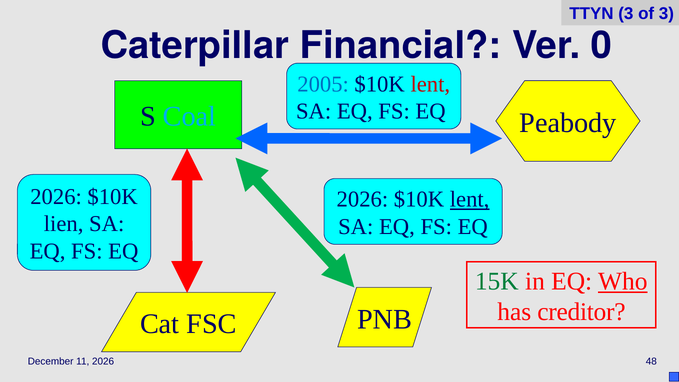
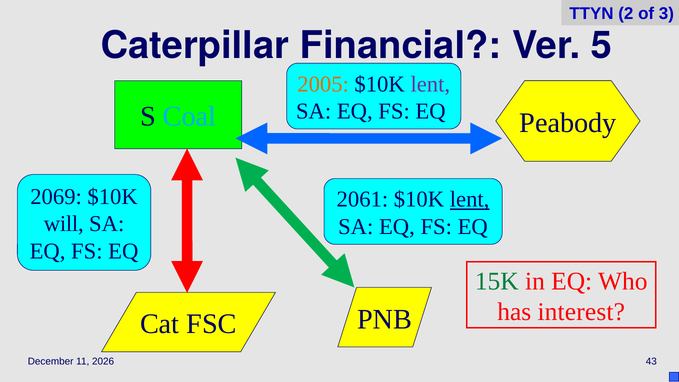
TTYN 3: 3 -> 2 (626, 14)
0: 0 -> 5 (602, 46)
2005 colour: blue -> orange (323, 84)
lent colour: red -> purple (430, 84)
2026: 2026 -> 2069 (56, 197)
2026: 2026 -> 2061 (362, 199)
lien: lien -> will (64, 224)
Who underline: present -> none (623, 281)
creditor: creditor -> interest (581, 312)
48: 48 -> 43 (651, 361)
